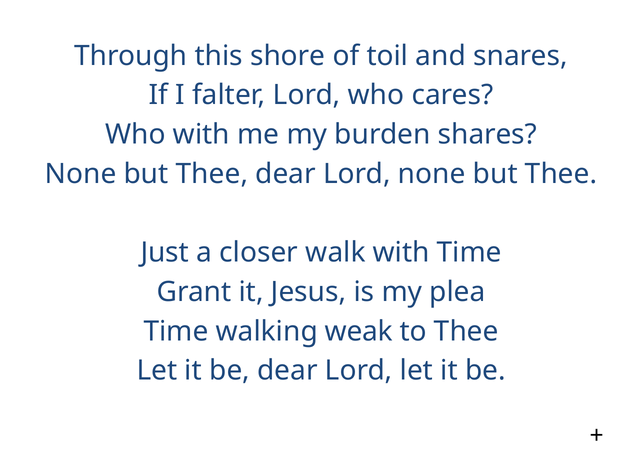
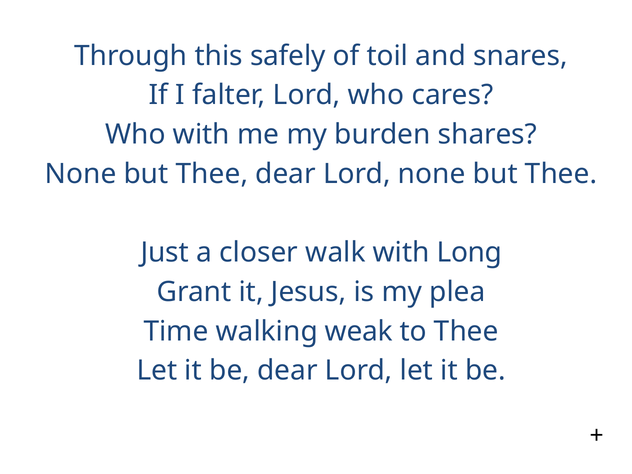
shore: shore -> safely (288, 56)
with Time: Time -> Long (469, 253)
